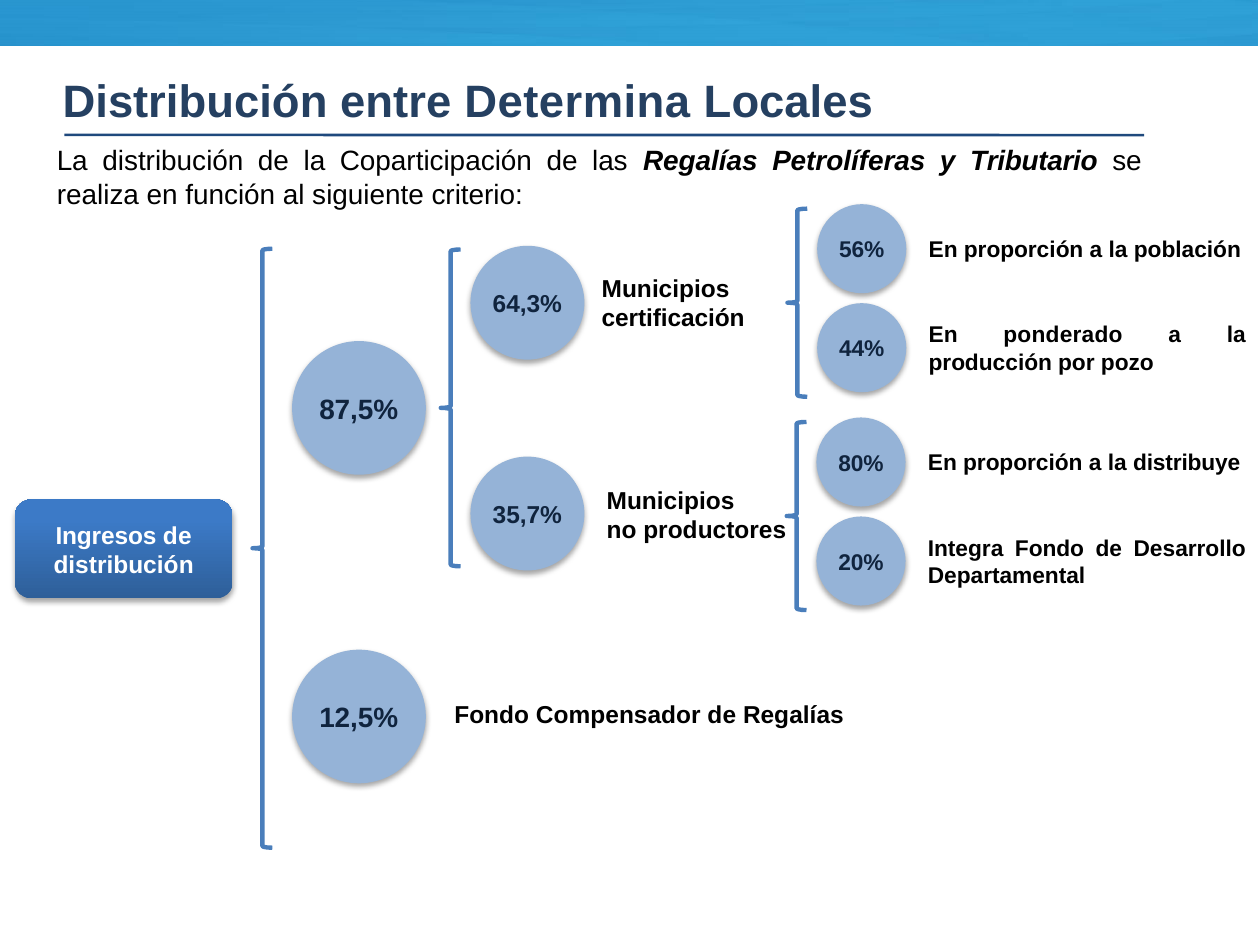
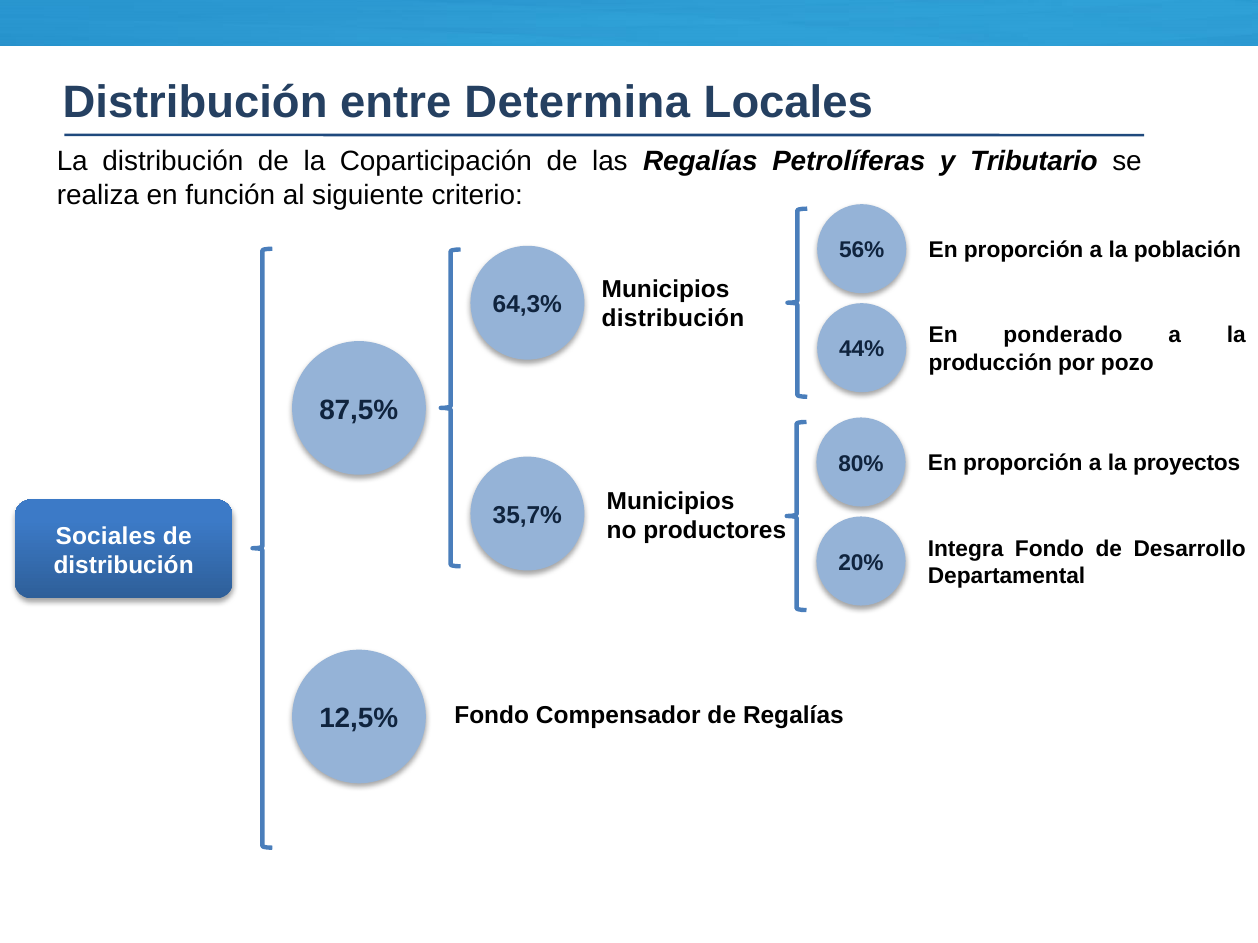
certificación: certificación -> distribución (673, 319)
distribuye: distribuye -> proyectos (1187, 464)
Ingresos: Ingresos -> Sociales (106, 536)
